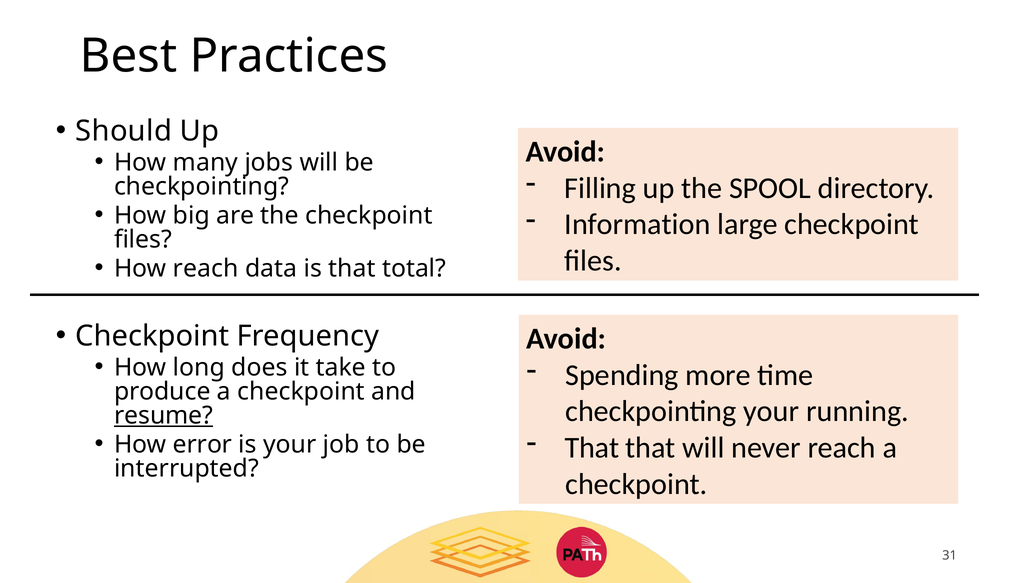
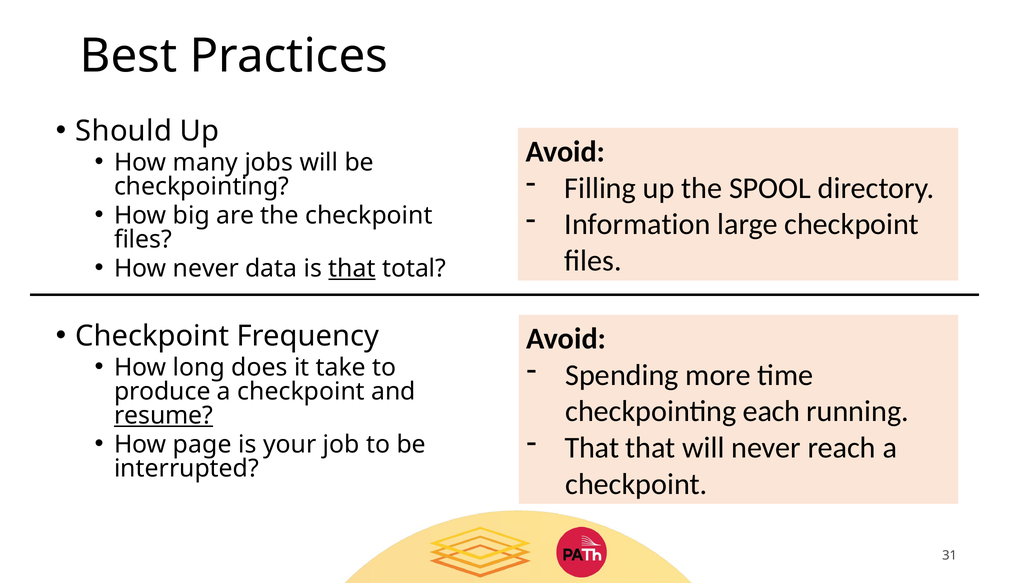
How reach: reach -> never (206, 269)
that underline: none -> present (352, 269)
checkpointing your: your -> each (771, 411)
error: error -> page (202, 444)
